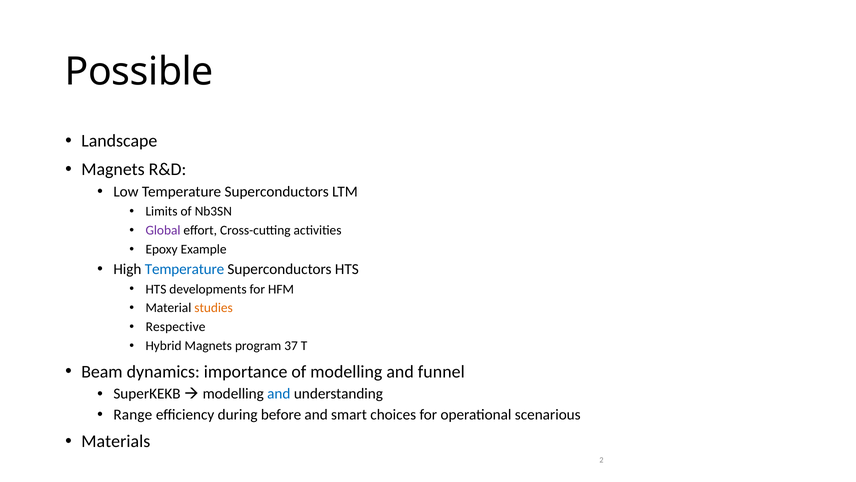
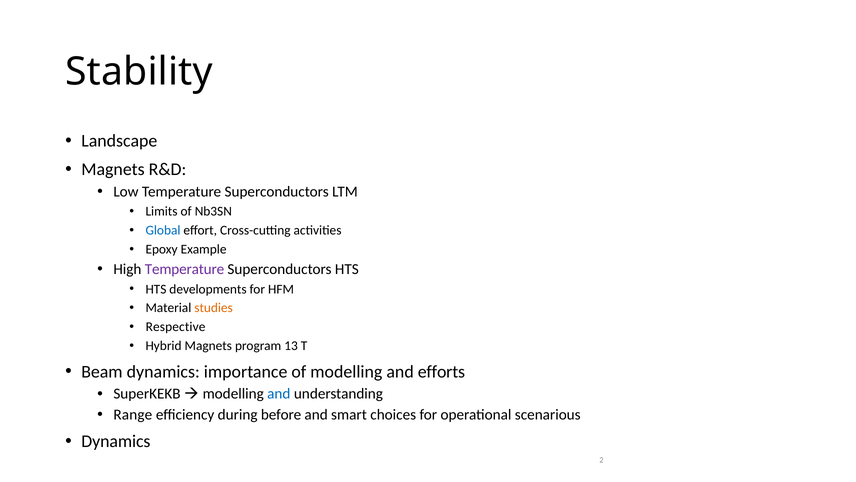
Possible: Possible -> Stability (139, 72)
Global colour: purple -> blue (163, 230)
Temperature colour: blue -> purple (184, 269)
37: 37 -> 13 (291, 345)
funnel: funnel -> efforts (441, 371)
Materials: Materials -> Dynamics (116, 441)
